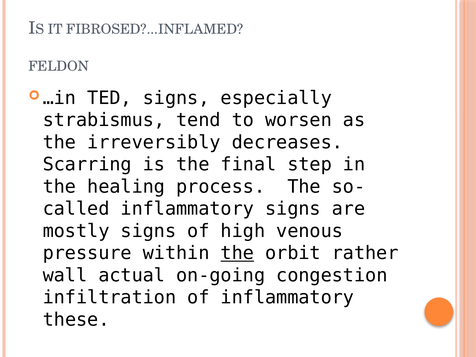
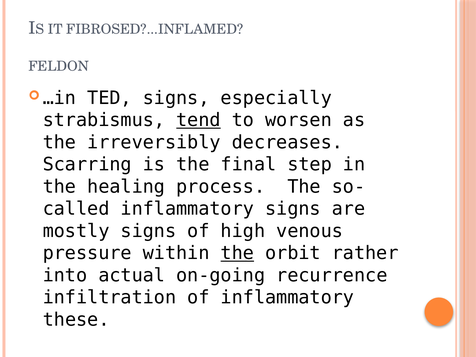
tend underline: none -> present (198, 120)
wall: wall -> into (65, 275)
congestion: congestion -> recurrence (332, 275)
